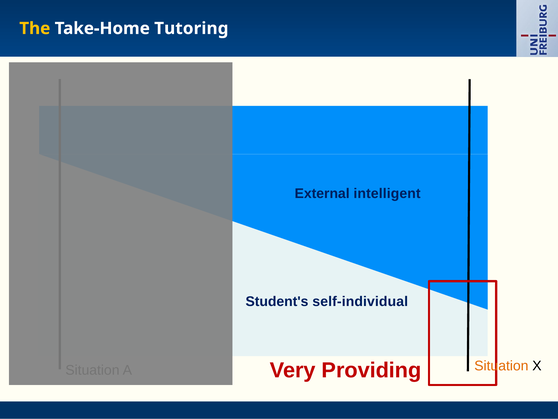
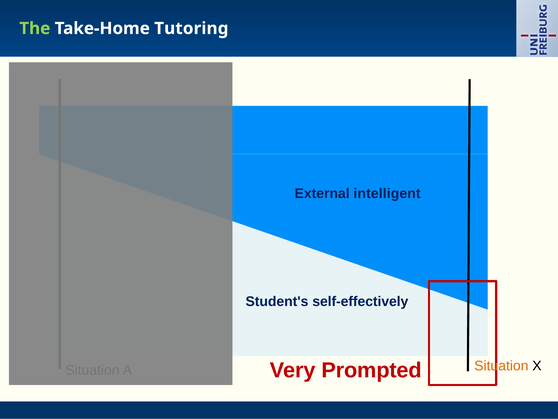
The colour: yellow -> light green (35, 28)
self-individual: self-individual -> self-effectively (360, 301)
Providing: Providing -> Prompted (372, 370)
